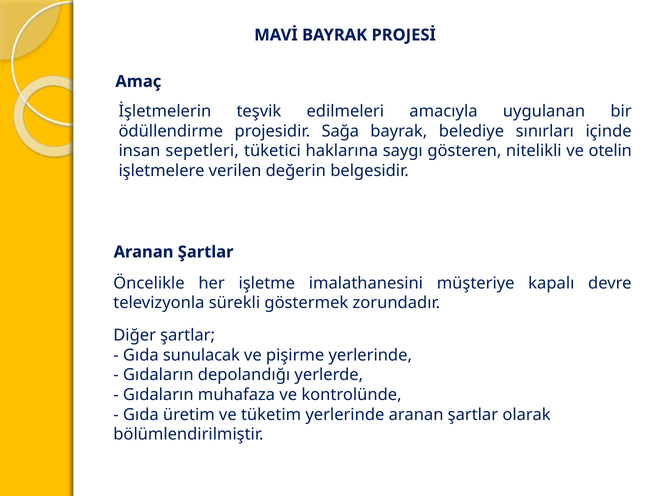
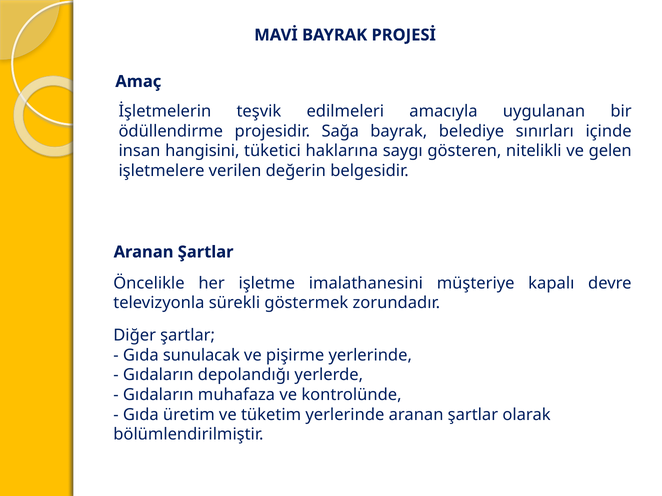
sepetleri: sepetleri -> hangisini (202, 151)
otelin: otelin -> gelen (610, 151)
